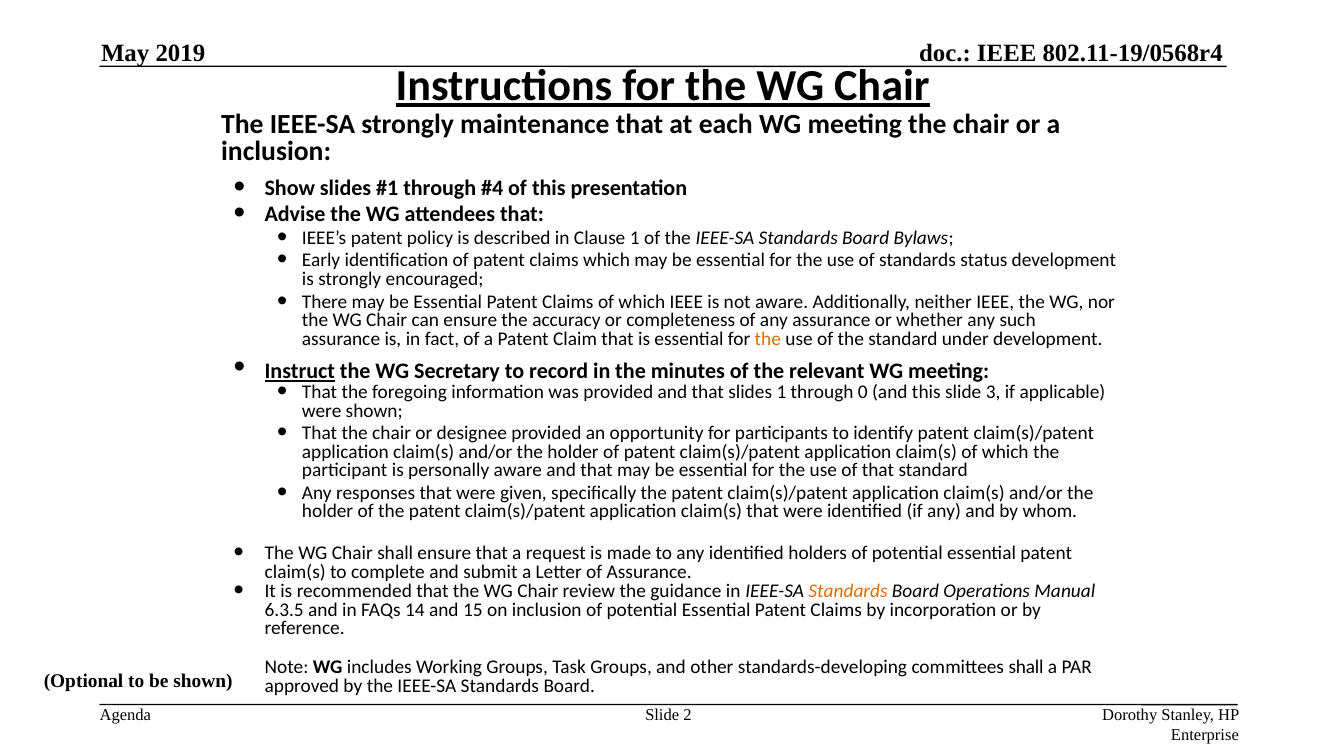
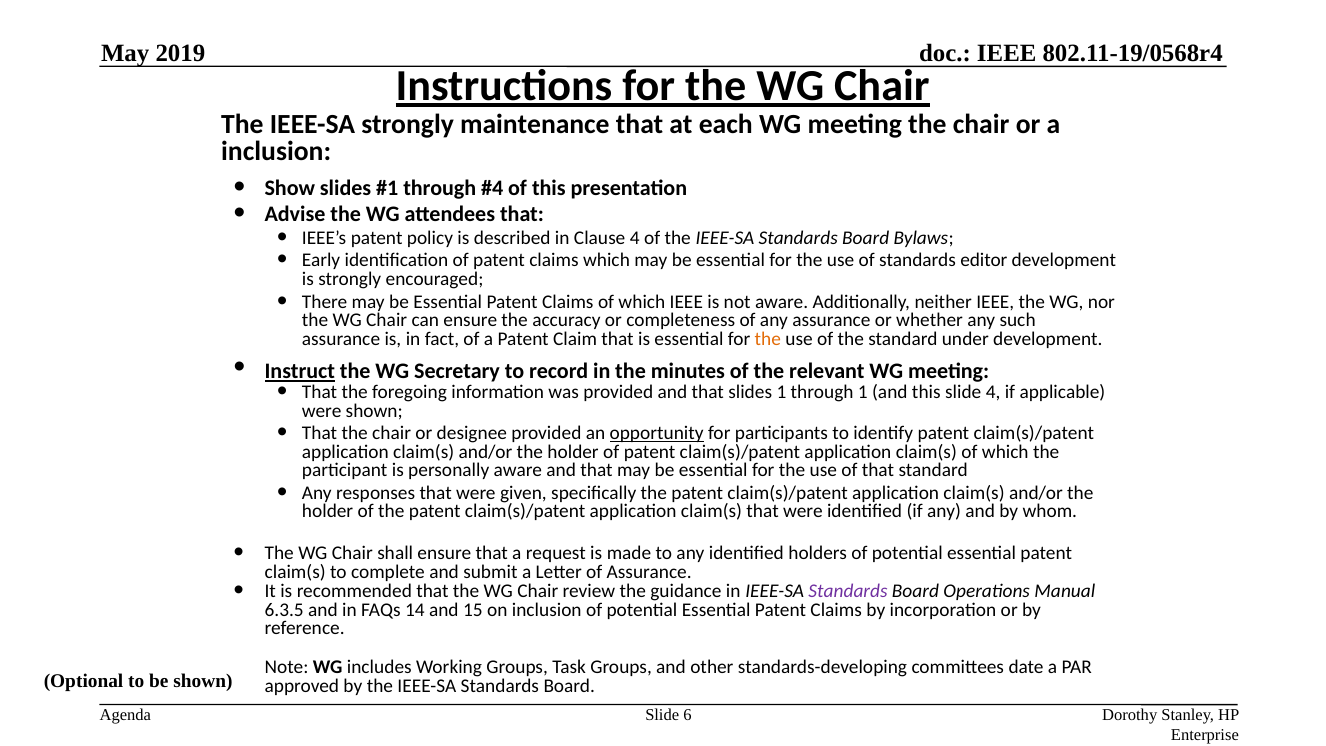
Clause 1: 1 -> 4 (635, 238)
status: status -> editor (984, 260)
through 0: 0 -> 1 (863, 392)
slide 3: 3 -> 4 (993, 392)
opportunity underline: none -> present (657, 433)
Standards colour: orange -> purple (848, 591)
committees shall: shall -> date (1026, 667)
2: 2 -> 6 (688, 715)
